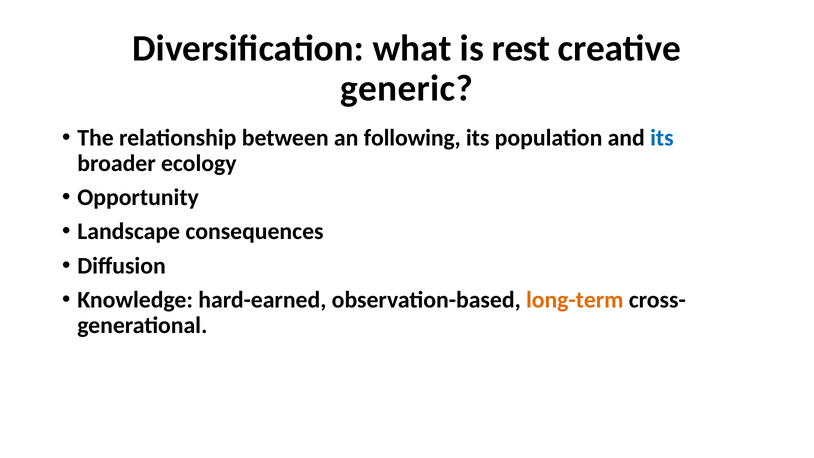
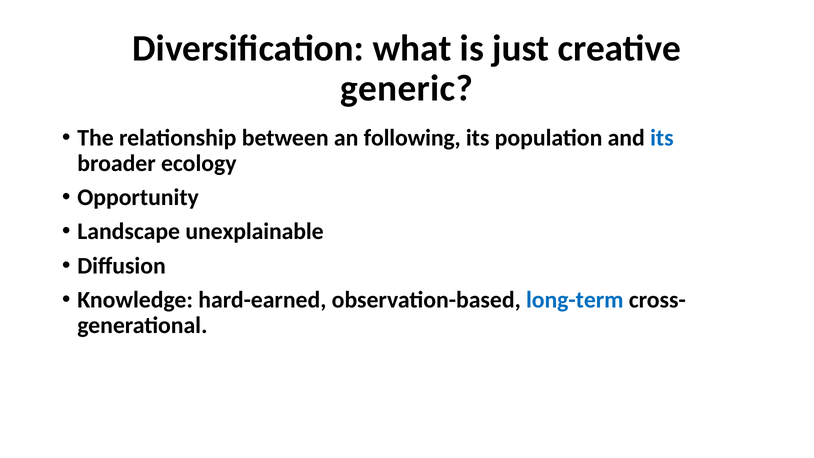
rest: rest -> just (521, 48)
consequences: consequences -> unexplainable (254, 232)
long-term colour: orange -> blue (575, 300)
